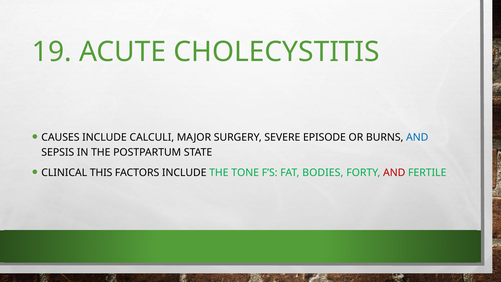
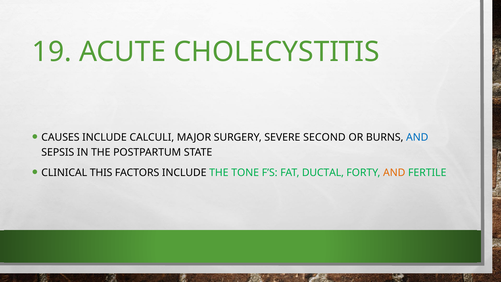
EPISODE: EPISODE -> SECOND (324, 137)
BODIES: BODIES -> DUCTAL (323, 172)
AND colour: red -> orange (394, 172)
